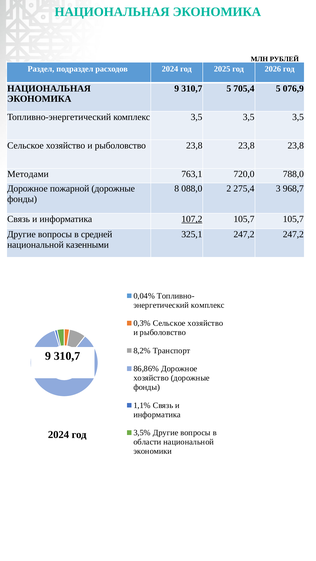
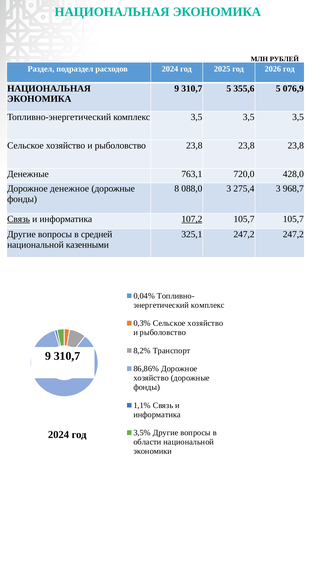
705,4: 705,4 -> 355,6 (244, 89)
Методами: Методами -> Денежные (28, 174)
788,0: 788,0 -> 428,0 (293, 174)
пожарной: пожарной -> денежное (70, 189)
088,0 2: 2 -> 3 (229, 189)
Связь underline: none -> present (19, 219)
